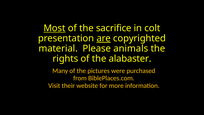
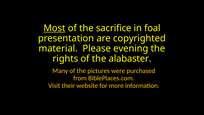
colt: colt -> foal (152, 28)
are underline: present -> none (104, 38)
animals: animals -> evening (131, 48)
